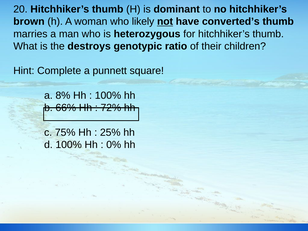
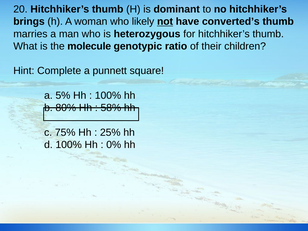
brown: brown -> brings (29, 22)
destroys: destroys -> molecule (89, 46)
8%: 8% -> 5% (63, 95)
66%: 66% -> 80% (66, 108)
72%: 72% -> 58% (111, 108)
